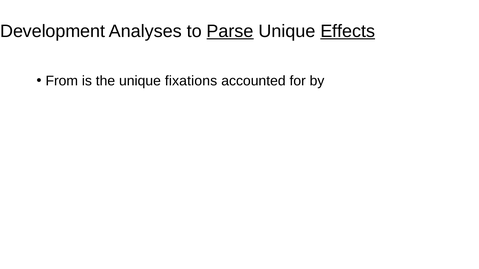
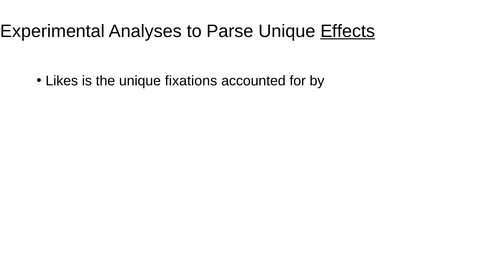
Development: Development -> Experimental (53, 31)
Parse underline: present -> none (230, 31)
From: From -> Likes (62, 81)
